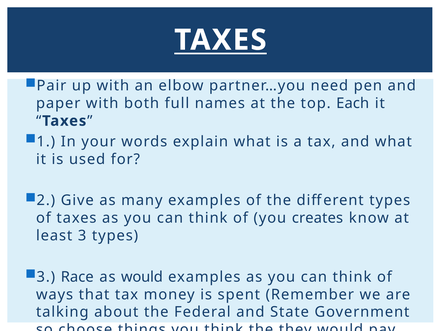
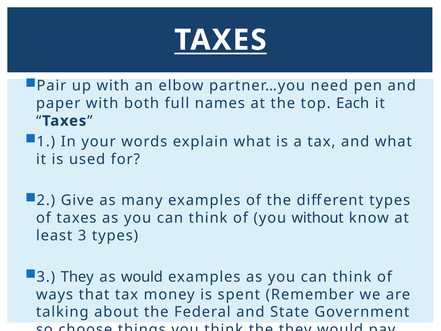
creates: creates -> without (318, 218)
3 Race: Race -> They (77, 277)
